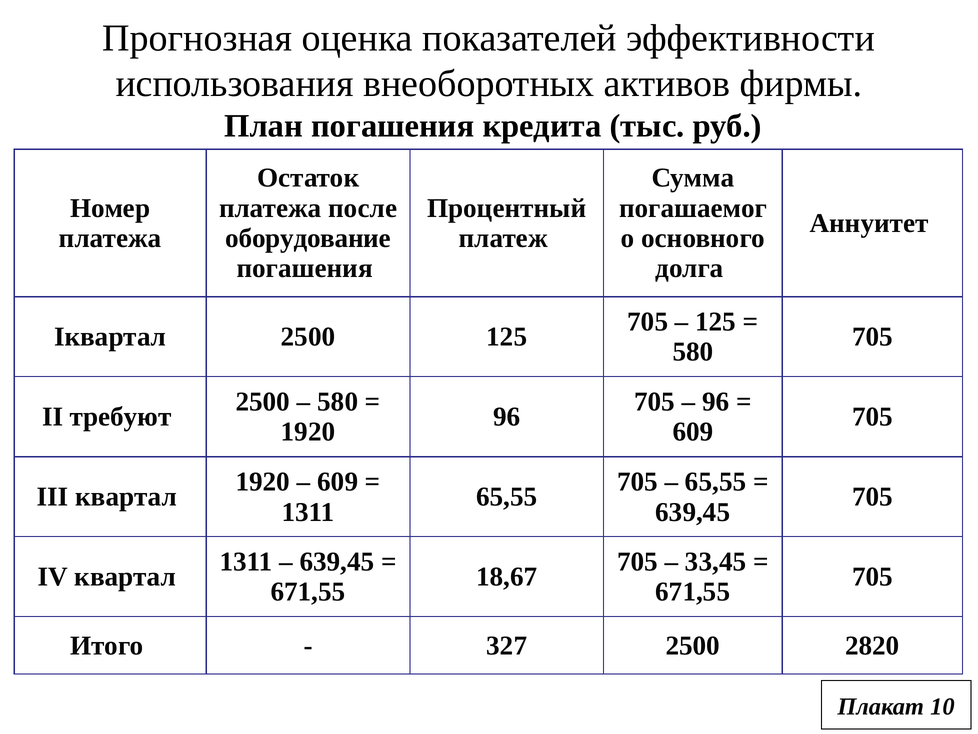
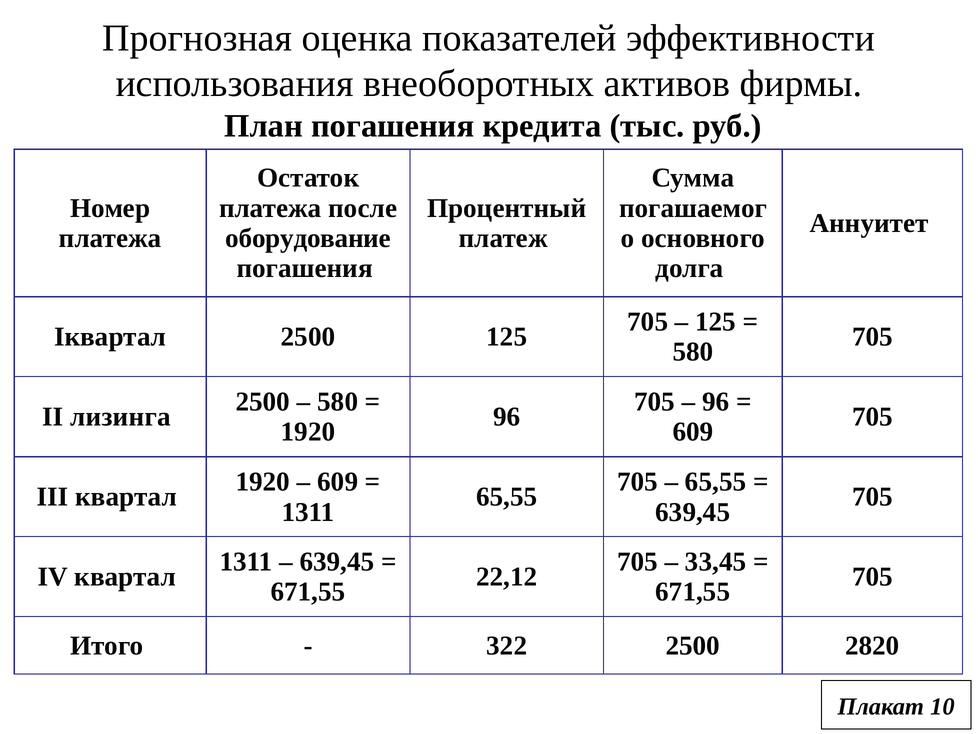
требуют: требуют -> лизинга (121, 417)
18,67: 18,67 -> 22,12 (507, 576)
327: 327 -> 322 (507, 645)
